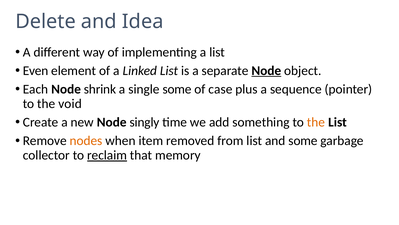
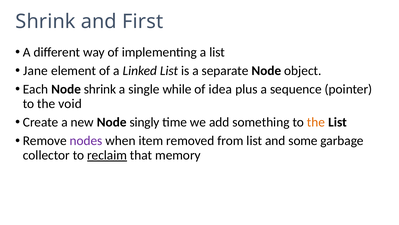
Delete: Delete -> Shrink (46, 22)
Idea: Idea -> First (143, 22)
Even: Even -> Jane (35, 71)
Node underline: present -> none (266, 71)
single some: some -> while (177, 89)
case: case -> idea (220, 89)
nodes colour: orange -> purple (86, 140)
